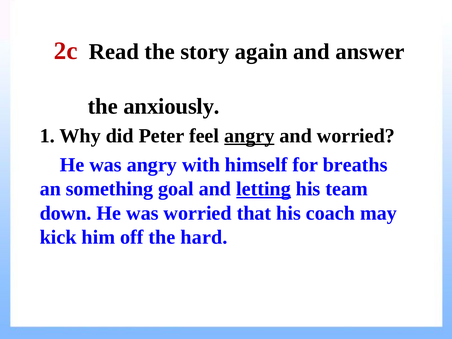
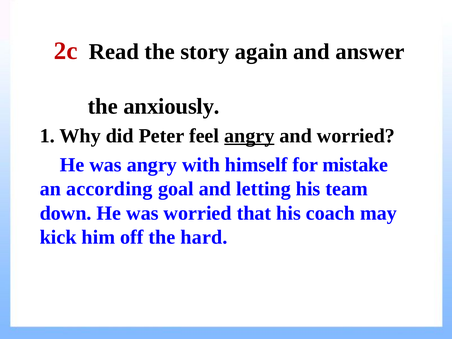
breaths: breaths -> mistake (355, 165)
something: something -> according (109, 189)
letting underline: present -> none (264, 189)
